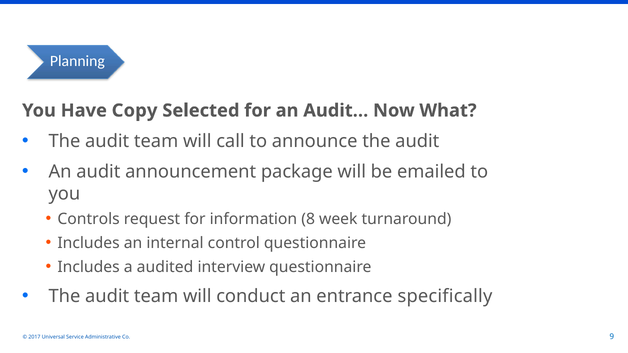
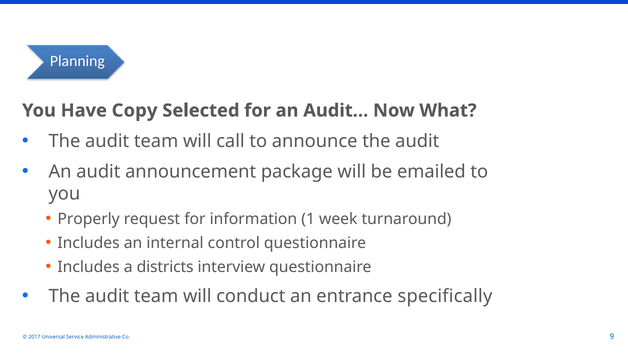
Controls: Controls -> Properly (89, 219)
8: 8 -> 1 (308, 219)
audited: audited -> districts (165, 267)
